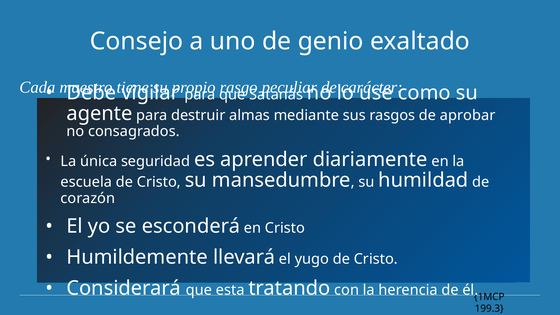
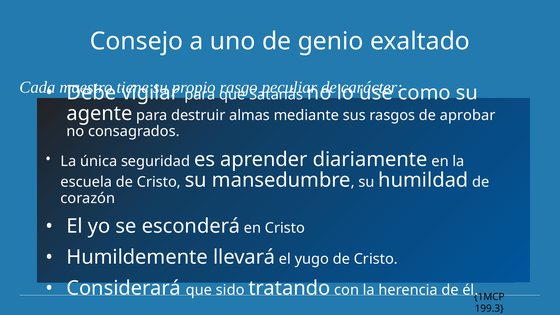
esta: esta -> sido (230, 290)
